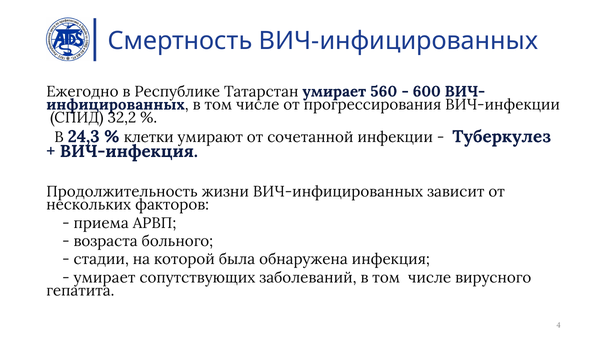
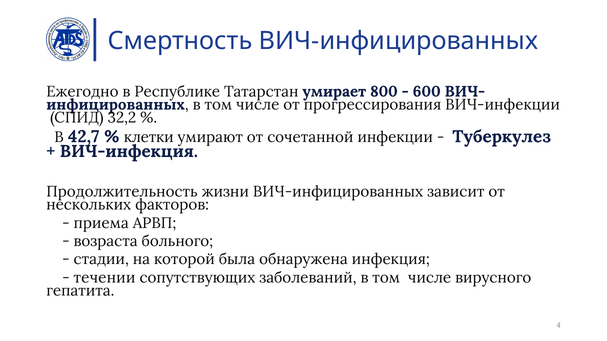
560: 560 -> 800 (384, 92)
24,3: 24,3 -> 42,7 (84, 137)
умирает: умирает -> течении (104, 278)
